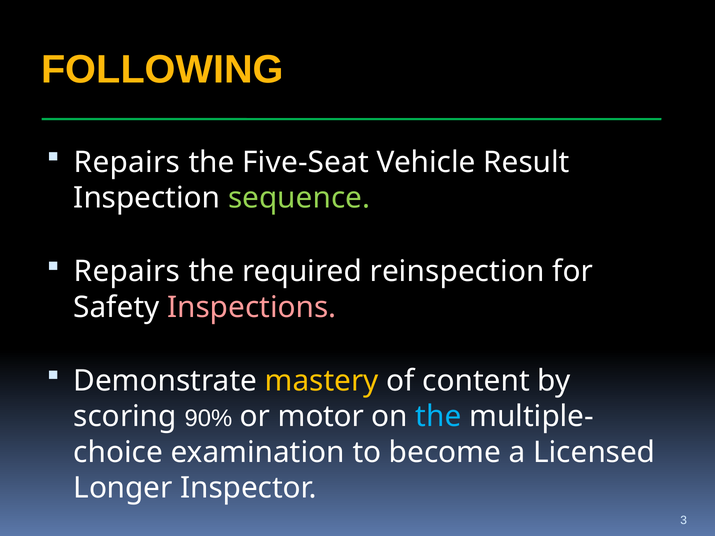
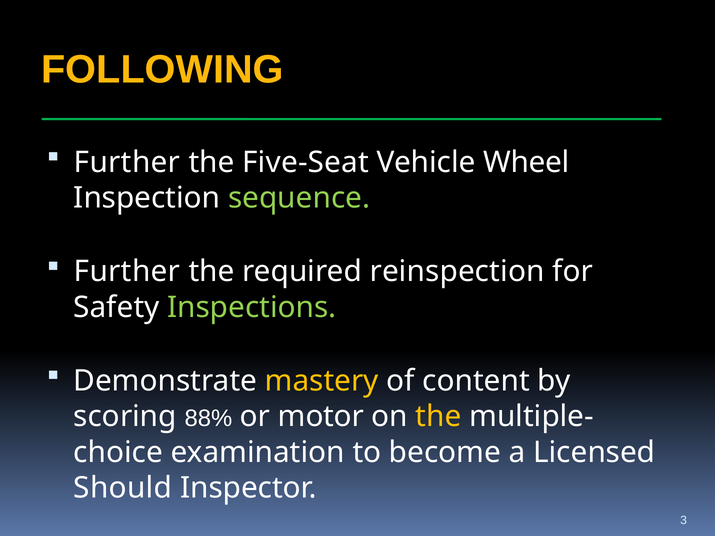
Repairs: Repairs -> Further (127, 162)
Result: Result -> Wheel (526, 162)
Repairs: Repairs -> Further (127, 272)
Inspections colour: pink -> light green (252, 307)
90%: 90% -> 88% (208, 419)
the colour: light blue -> yellow (438, 417)
Longer: Longer -> Should (123, 488)
